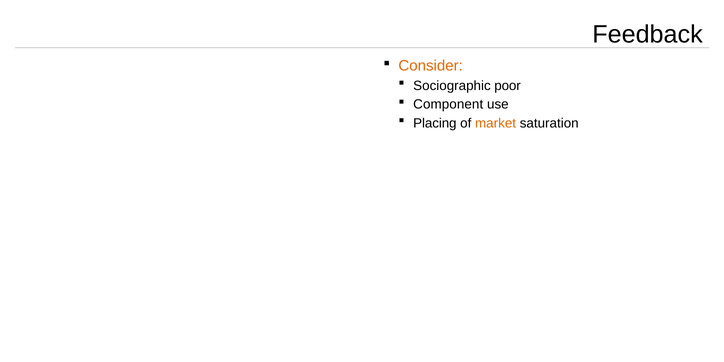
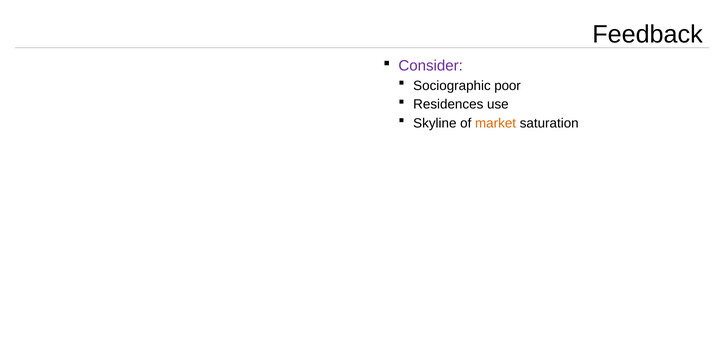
Consider colour: orange -> purple (431, 66)
Component: Component -> Residences (448, 104)
Placing: Placing -> Skyline (435, 123)
